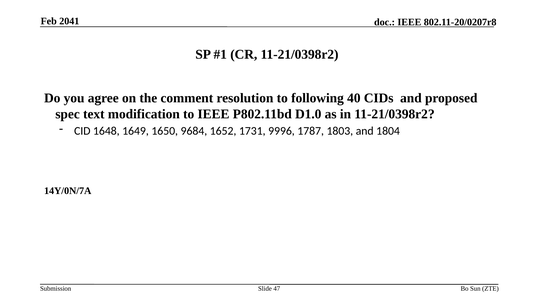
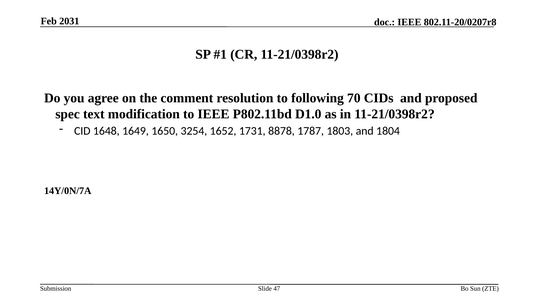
2041: 2041 -> 2031 (69, 21)
40: 40 -> 70 (354, 98)
9684: 9684 -> 3254 (194, 131)
9996: 9996 -> 8878 (281, 131)
